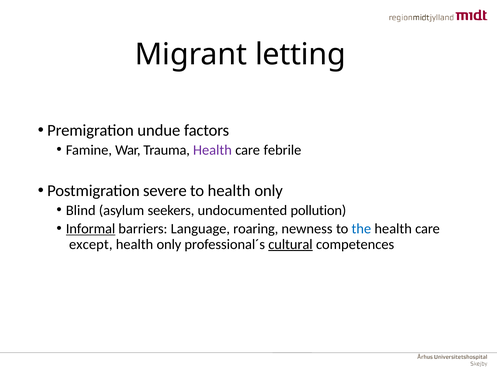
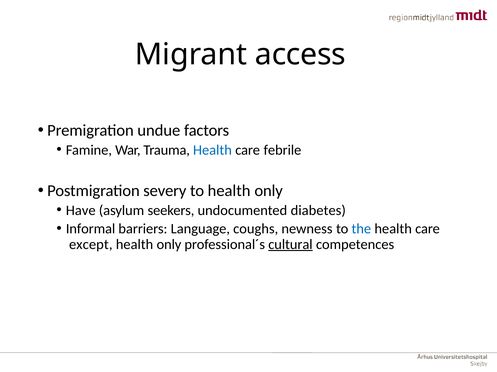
letting: letting -> access (300, 55)
Health colour: purple -> blue (212, 150)
severe: severe -> severy (165, 191)
Blind: Blind -> Have (81, 211)
pollution: pollution -> diabetes (318, 211)
Informal underline: present -> none (91, 229)
roaring: roaring -> coughs (256, 229)
